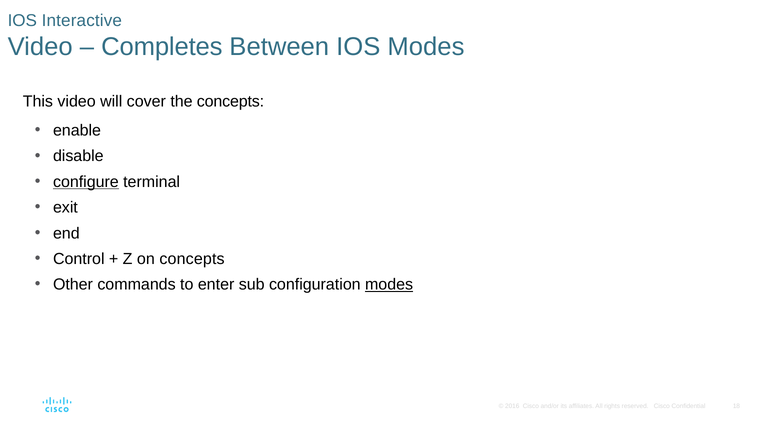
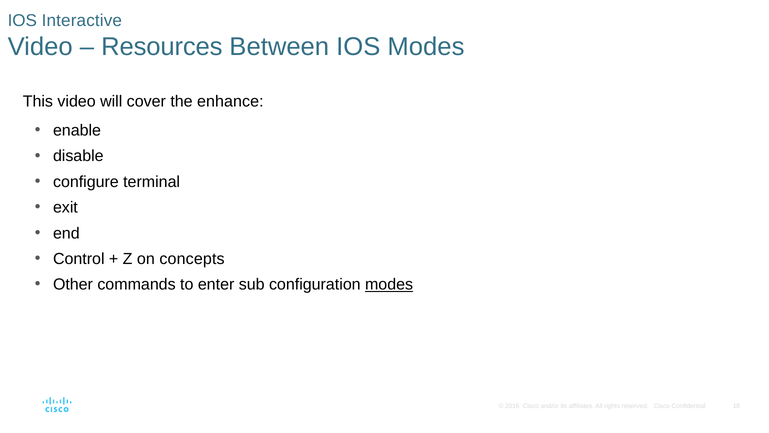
Completes: Completes -> Resources (162, 47)
the concepts: concepts -> enhance (230, 102)
configure underline: present -> none (86, 182)
